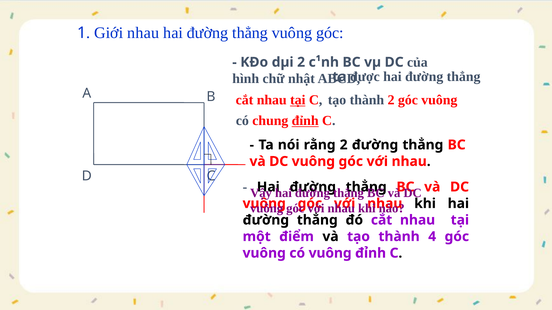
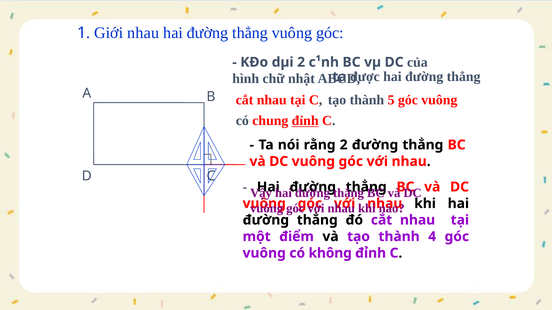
tại underline: present -> none (298, 100)
thành 2: 2 -> 5 (391, 100)
có vuông: vuông -> không (330, 253)
